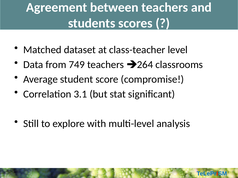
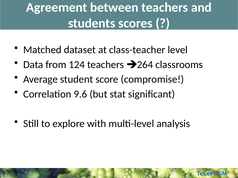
749: 749 -> 124 (77, 65)
3.1: 3.1 -> 9.6 (80, 94)
